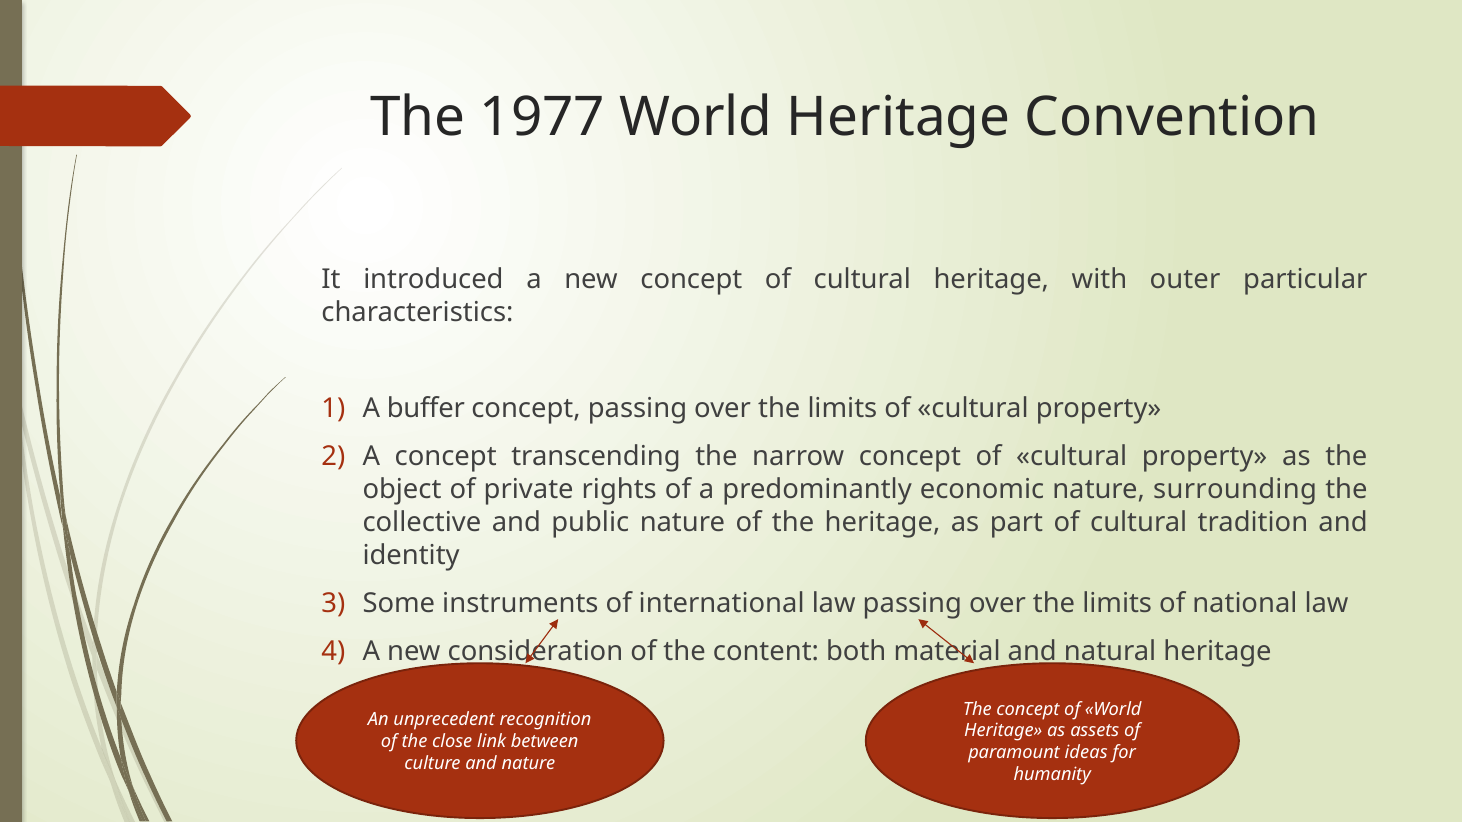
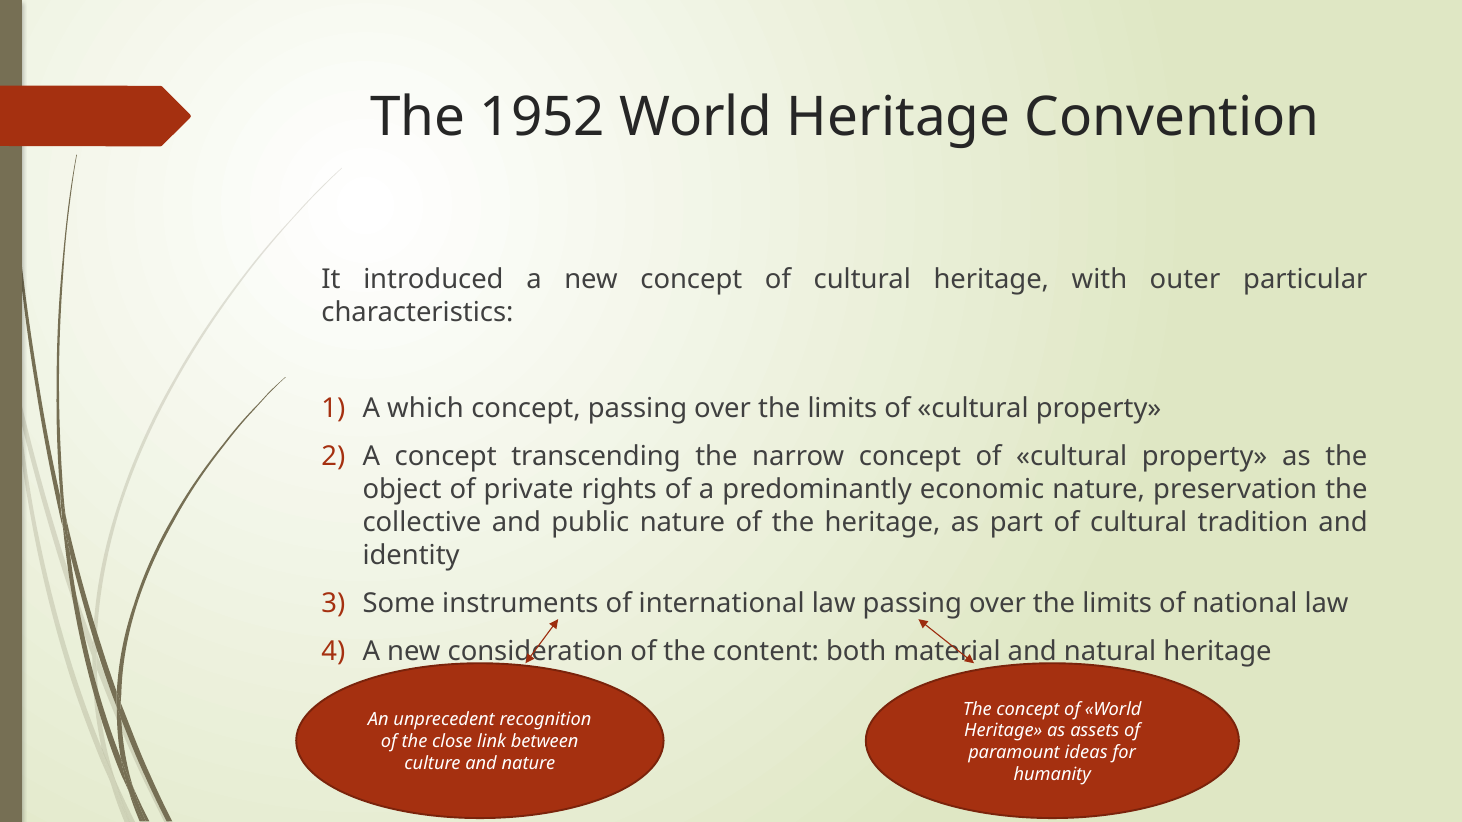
1977: 1977 -> 1952 (542, 117)
buffer: buffer -> which (426, 409)
surrounding: surrounding -> preservation (1235, 490)
